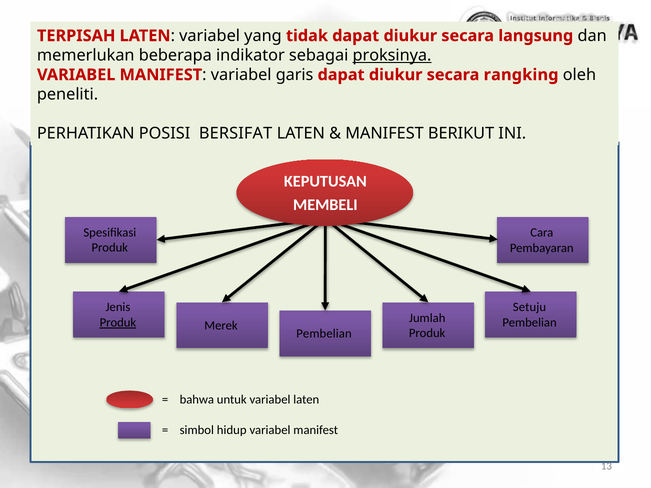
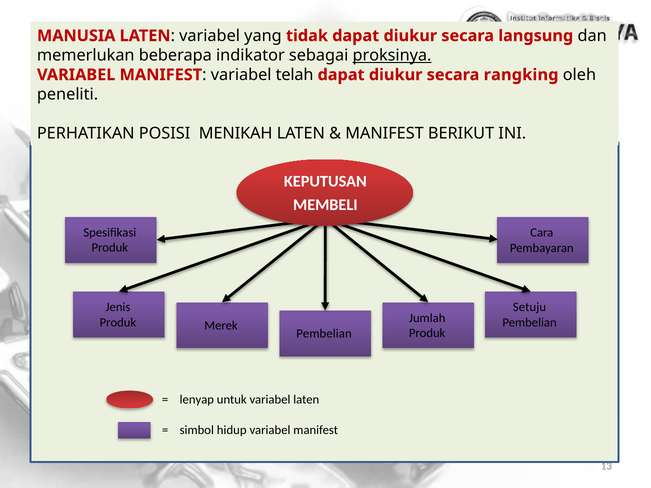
TERPISAH: TERPISAH -> MANUSIA (76, 36)
garis: garis -> telah (295, 75)
BERSIFAT: BERSIFAT -> MENIKAH (236, 133)
Produk underline: present -> none (118, 323)
bahwa: bahwa -> lenyap (197, 400)
